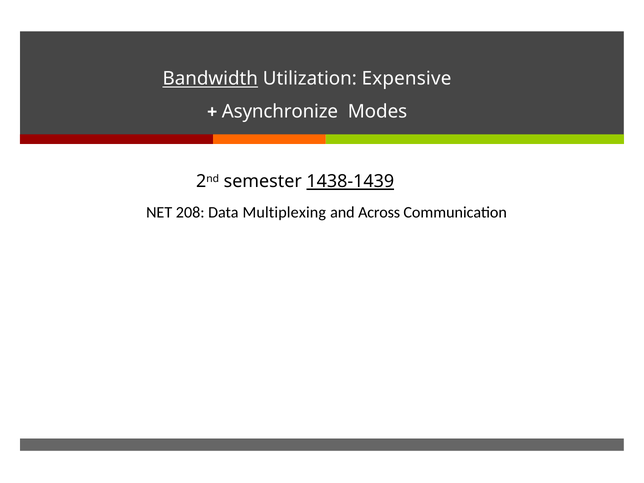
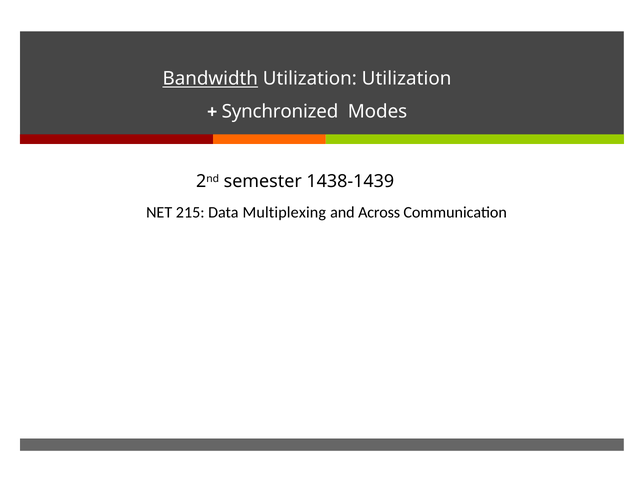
Utilization Expensive: Expensive -> Utilization (407, 79)
Asynchronize: Asynchronize -> Synchronized (280, 112)
1438-1439 underline: present -> none (350, 182)
208: 208 -> 215 (190, 213)
